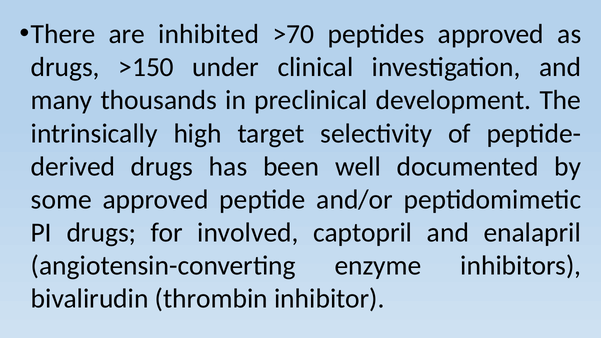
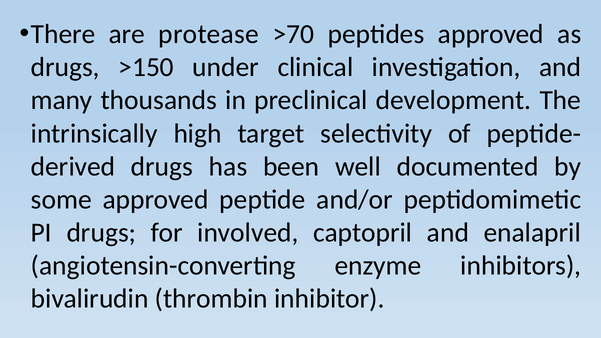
inhibited: inhibited -> protease (209, 34)
